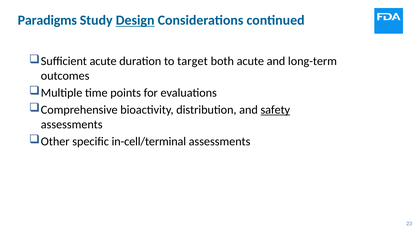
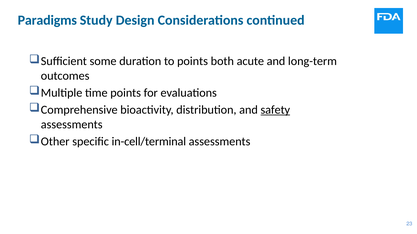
Design underline: present -> none (135, 20)
Sufficient acute: acute -> some (103, 61)
to target: target -> points (193, 61)
